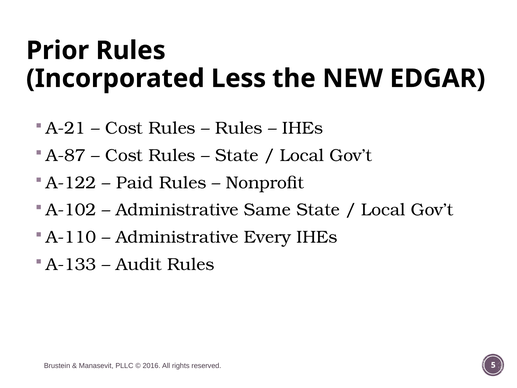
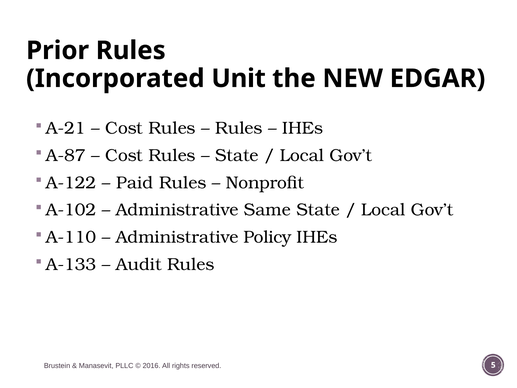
Less: Less -> Unit (239, 78)
Every: Every -> Policy (268, 237)
